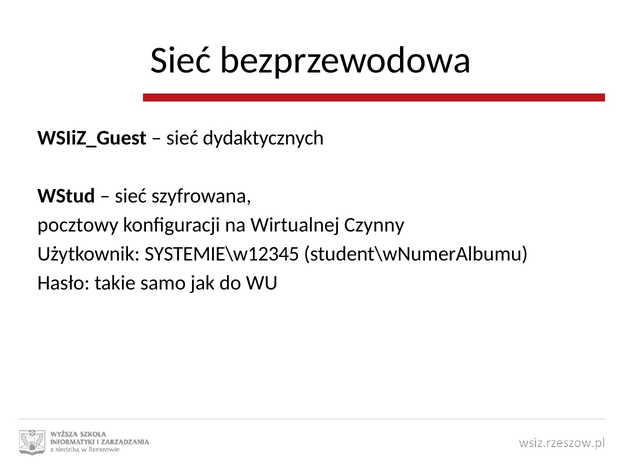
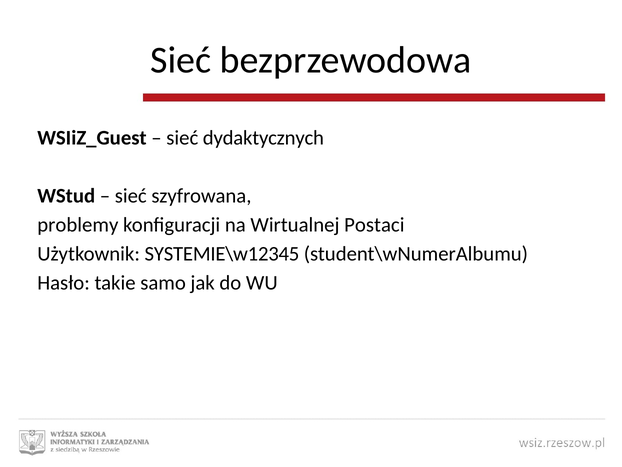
pocztowy: pocztowy -> problemy (78, 225)
Czynny: Czynny -> Postaci (374, 225)
